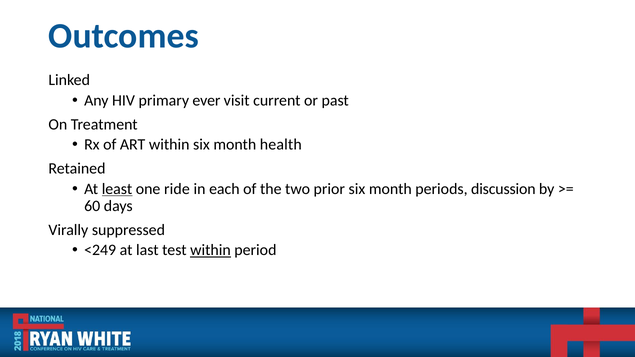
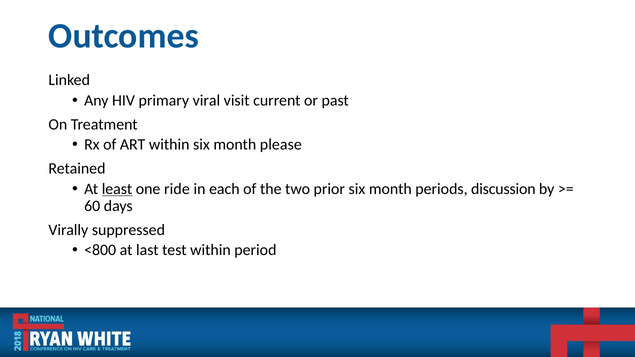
ever: ever -> viral (206, 101)
health: health -> please (281, 145)
<249: <249 -> <800 (100, 250)
within underline: present -> none (211, 250)
